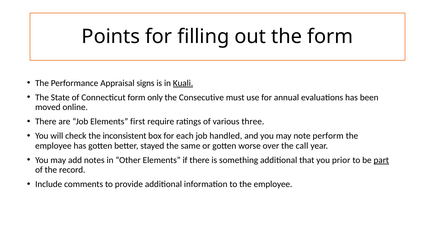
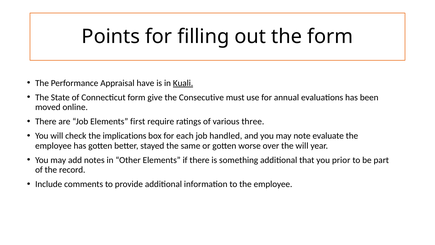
signs: signs -> have (145, 83)
only: only -> give (155, 97)
inconsistent: inconsistent -> implications (125, 136)
perform: perform -> evaluate (328, 136)
the call: call -> will (302, 146)
part underline: present -> none (381, 160)
